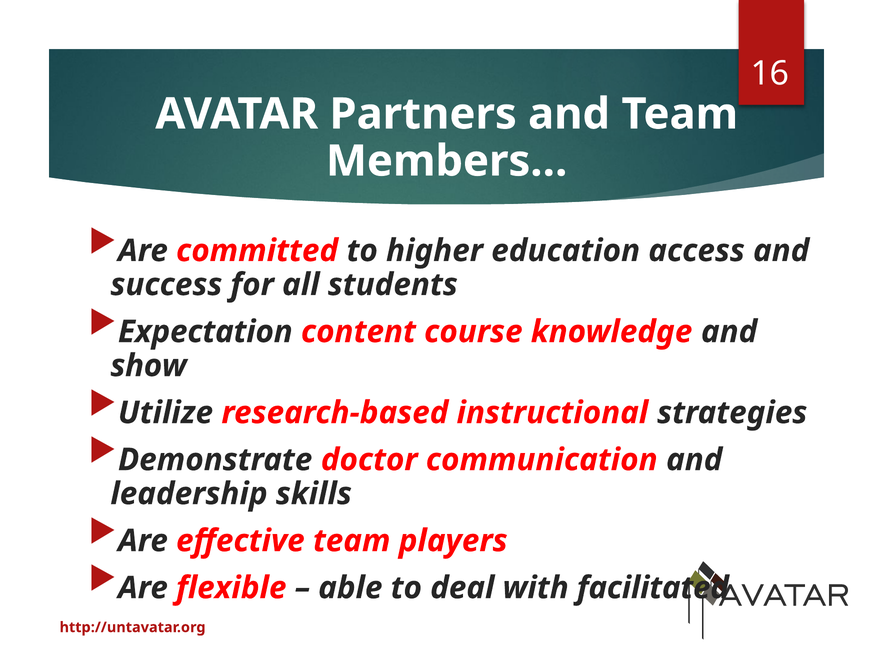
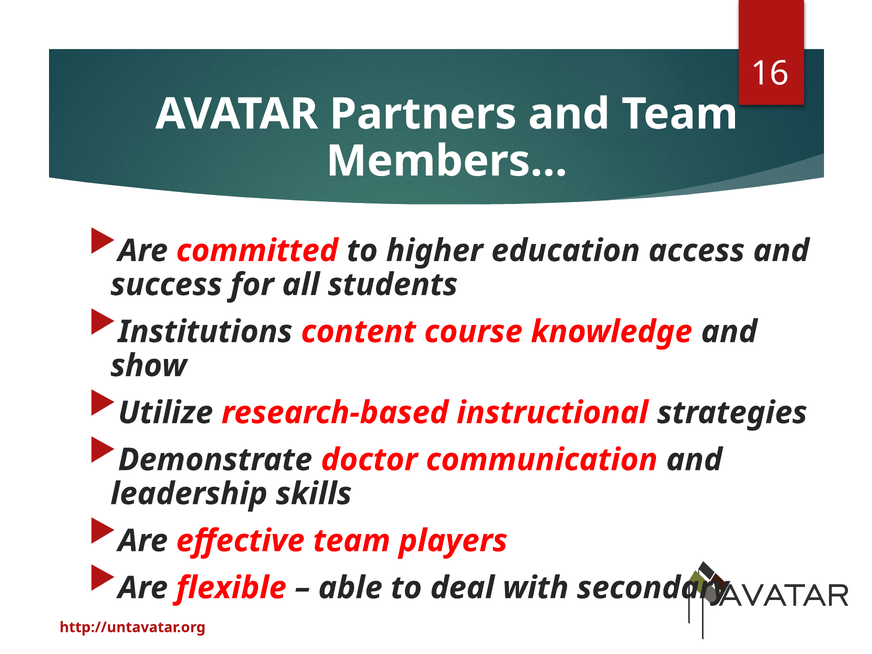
Expectation: Expectation -> Institutions (205, 332)
facilitated: facilitated -> secondary (653, 588)
